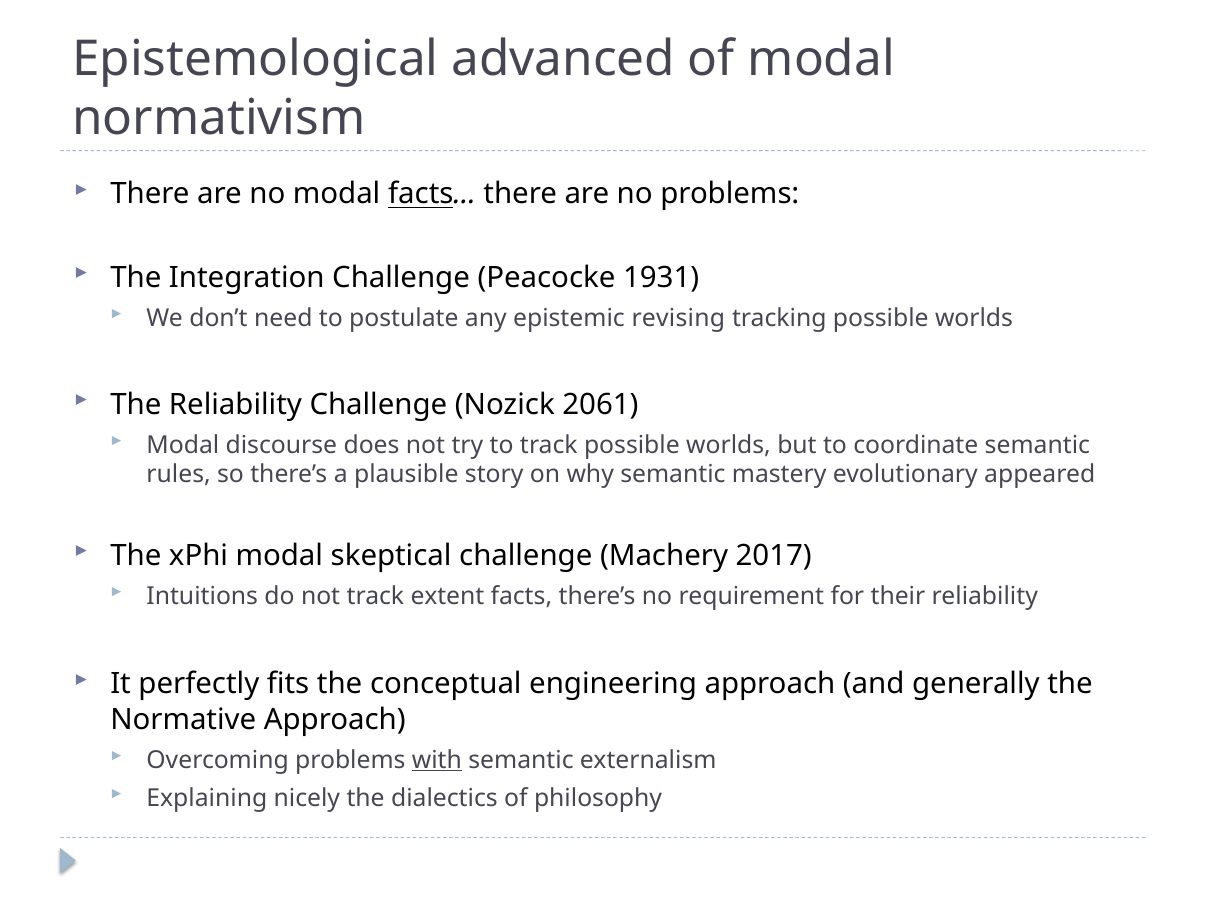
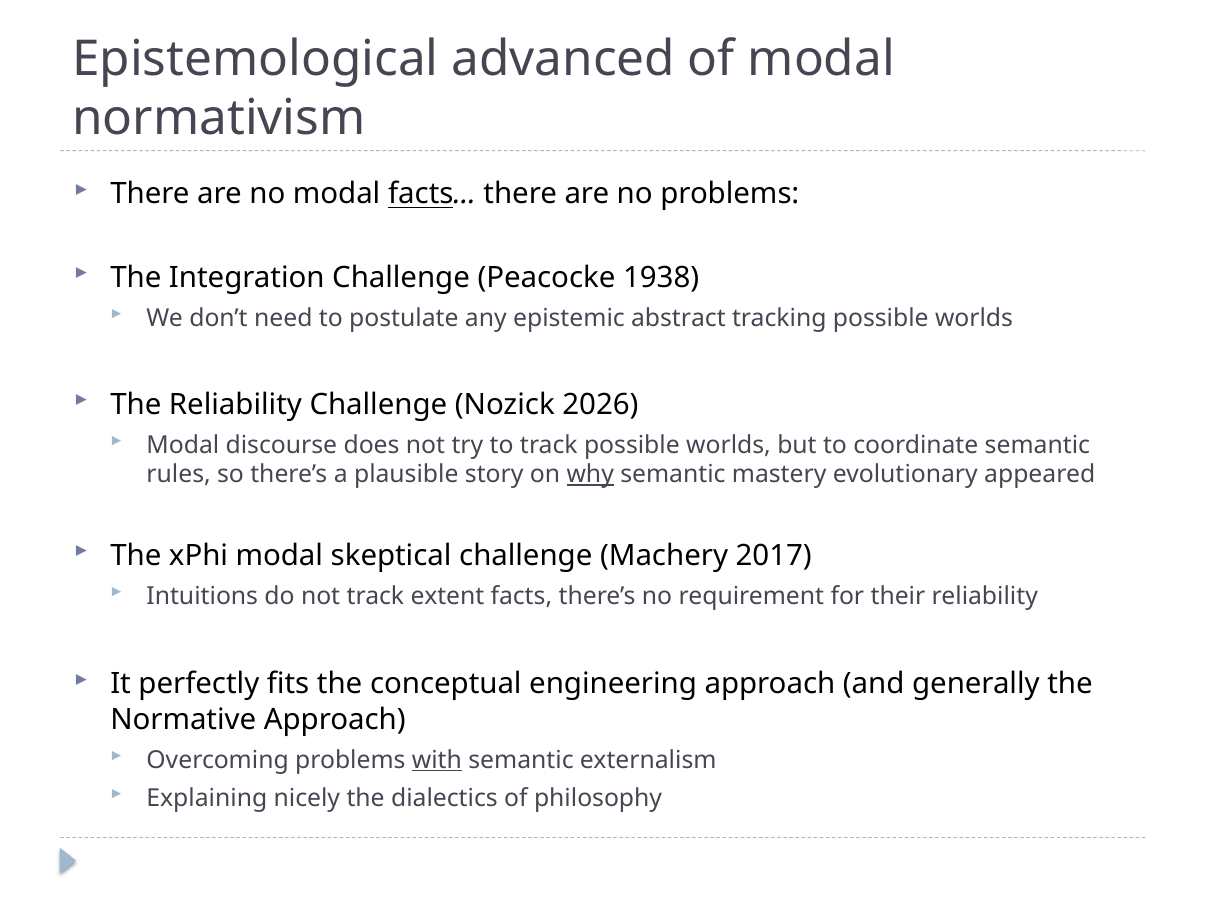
1931: 1931 -> 1938 (661, 277)
revising: revising -> abstract (678, 318)
2061: 2061 -> 2026 (600, 405)
why underline: none -> present (590, 475)
